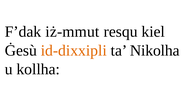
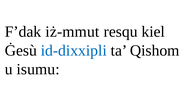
id-dixxipli colour: orange -> blue (74, 51)
Nikolha: Nikolha -> Qishom (155, 51)
kollha: kollha -> isumu (38, 69)
